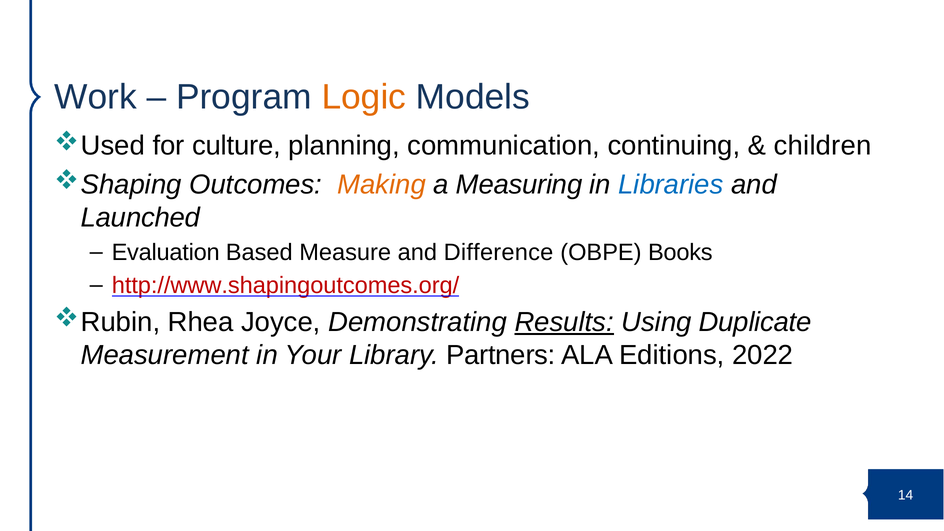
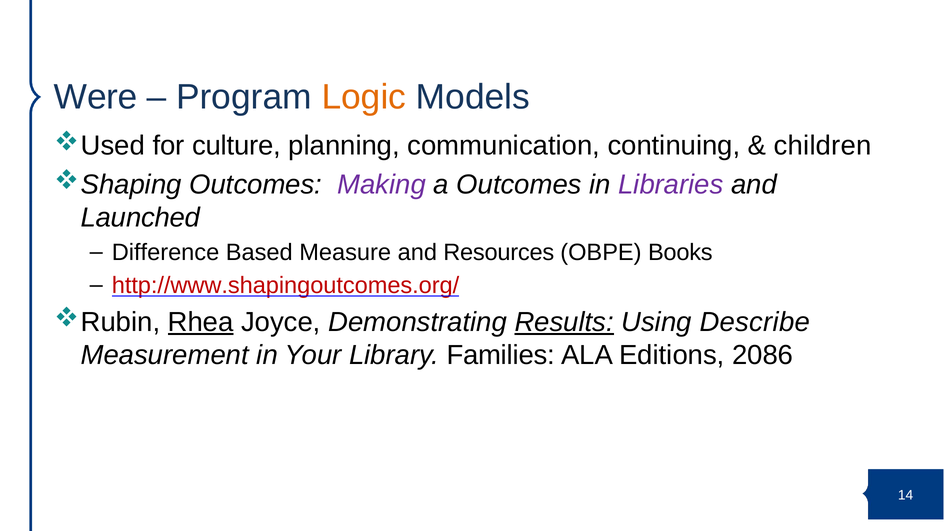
Work: Work -> Were (96, 97)
Making colour: orange -> purple (382, 184)
a Measuring: Measuring -> Outcomes (519, 184)
Libraries colour: blue -> purple (671, 184)
Evaluation: Evaluation -> Difference (166, 253)
Difference: Difference -> Resources (499, 253)
Rhea underline: none -> present (201, 322)
Duplicate: Duplicate -> Describe (755, 322)
Partners: Partners -> Families (501, 355)
2022: 2022 -> 2086 (763, 355)
